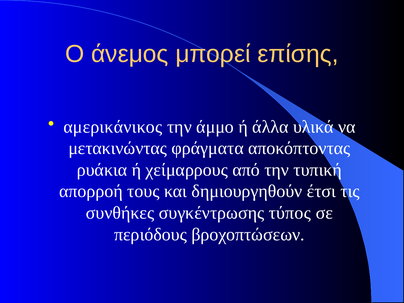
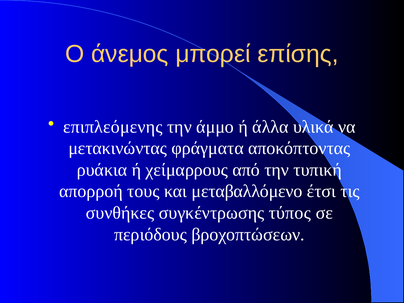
αμερικάνικος: αμερικάνικος -> επιπλεόμενης (113, 127)
δημιουργηθούν: δημιουργηθούν -> μεταβαλλόμενο (247, 191)
